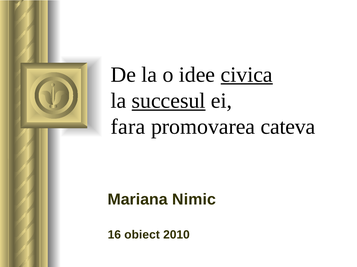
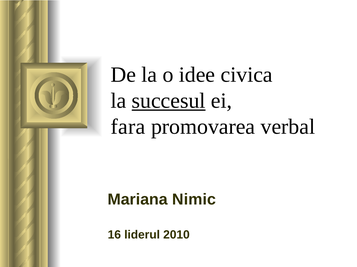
civica underline: present -> none (247, 75)
cateva: cateva -> verbal (288, 127)
obiect: obiect -> liderul (142, 235)
